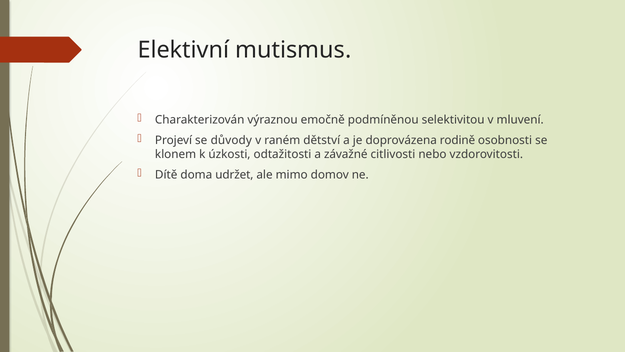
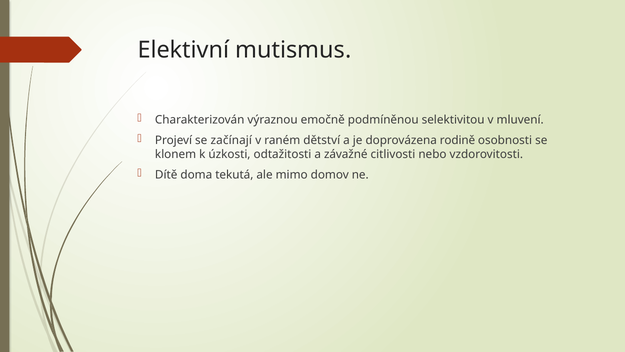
důvody: důvody -> začínají (231, 140)
udržet: udržet -> tekutá (234, 175)
